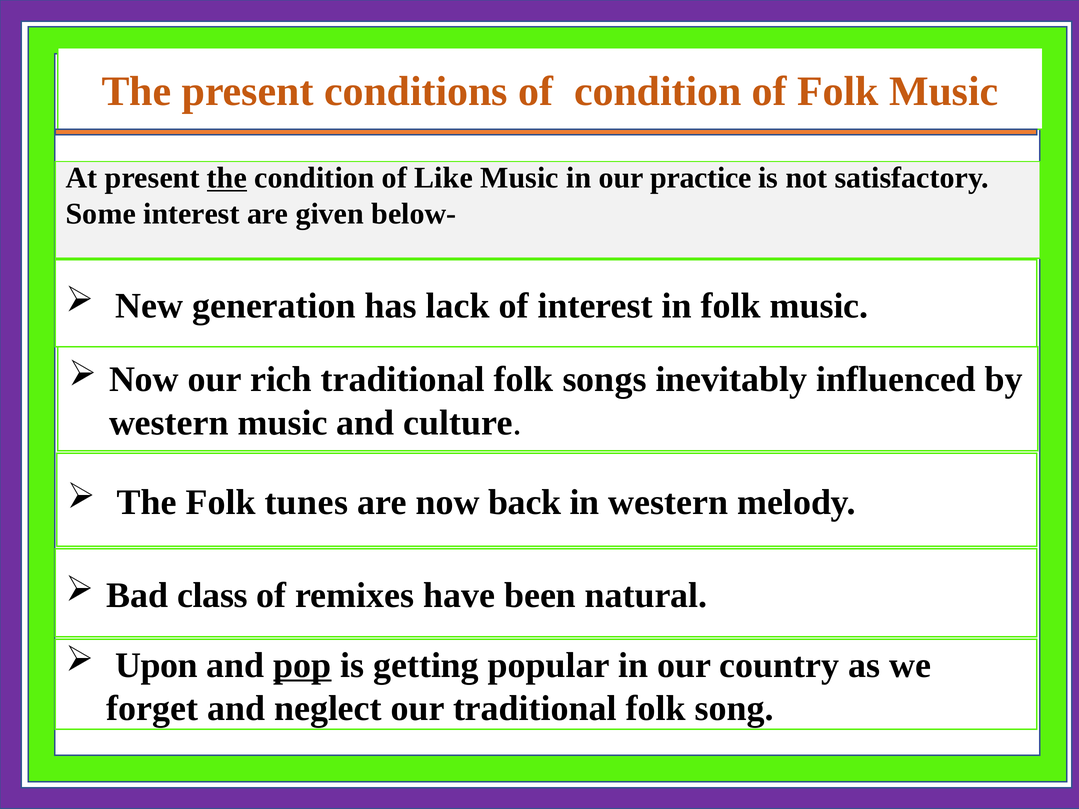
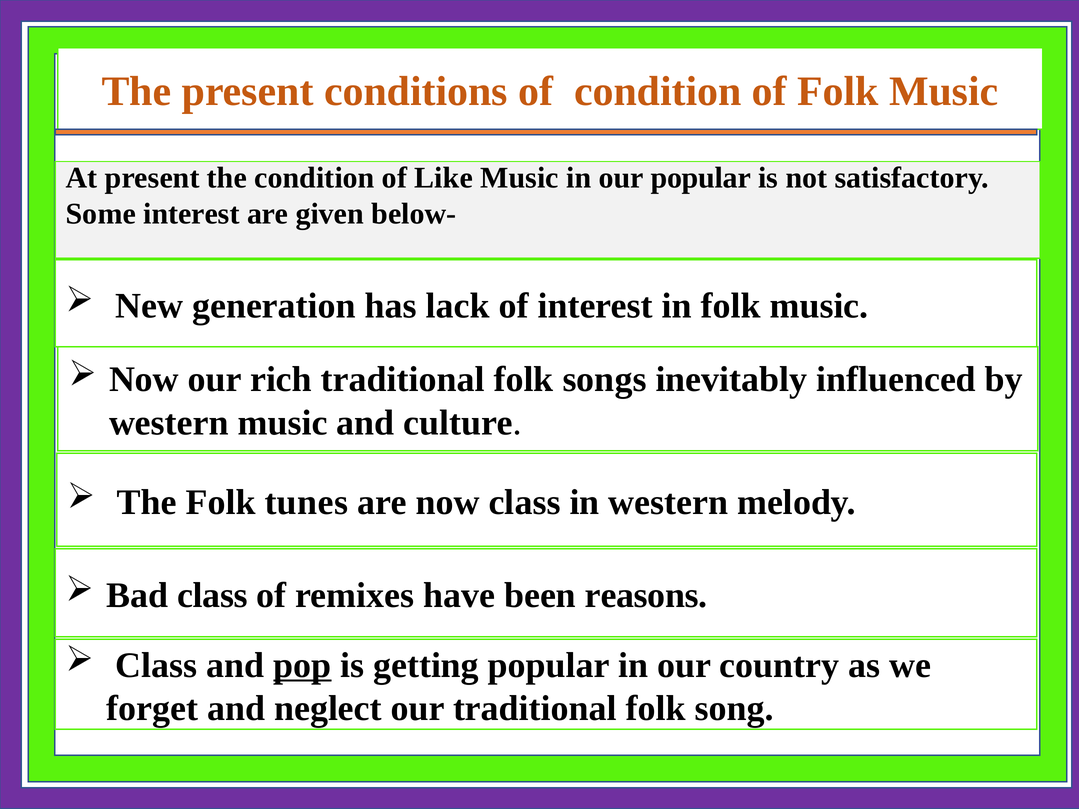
the underline: present -> none (227, 178)
our practice: practice -> popular (701, 178)
now back: back -> class (525, 502)
natural: natural -> reasons (646, 595)
Upon: Upon -> Class (156, 665)
